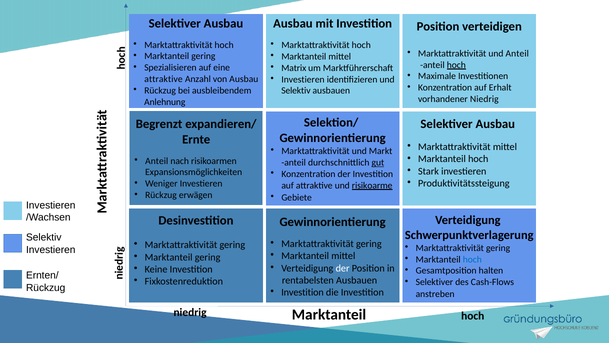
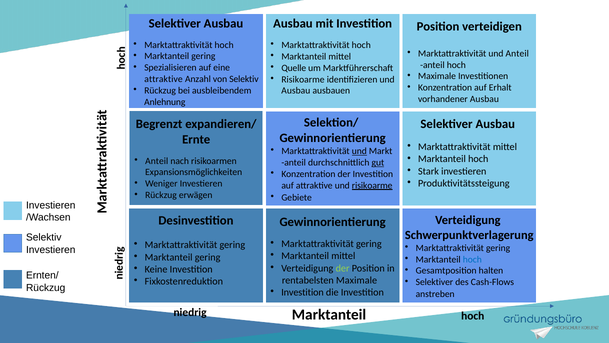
hoch underline: present -> none (456, 65)
Matrix: Matrix -> Quelle (294, 68)
von Ausbau: Ausbau -> Selektiv (244, 79)
Investieren: Investieren -> Risikoarme (303, 79)
Selektiv: Selektiv -> Ausbau (296, 91)
vorhandener Niedrig: Niedrig -> Ausbau (484, 99)
und underline: none -> present (359, 151)
der colour: white -> light green (343, 268)
rentabelsten Ausbauen: Ausbauen -> Maximale (357, 280)
